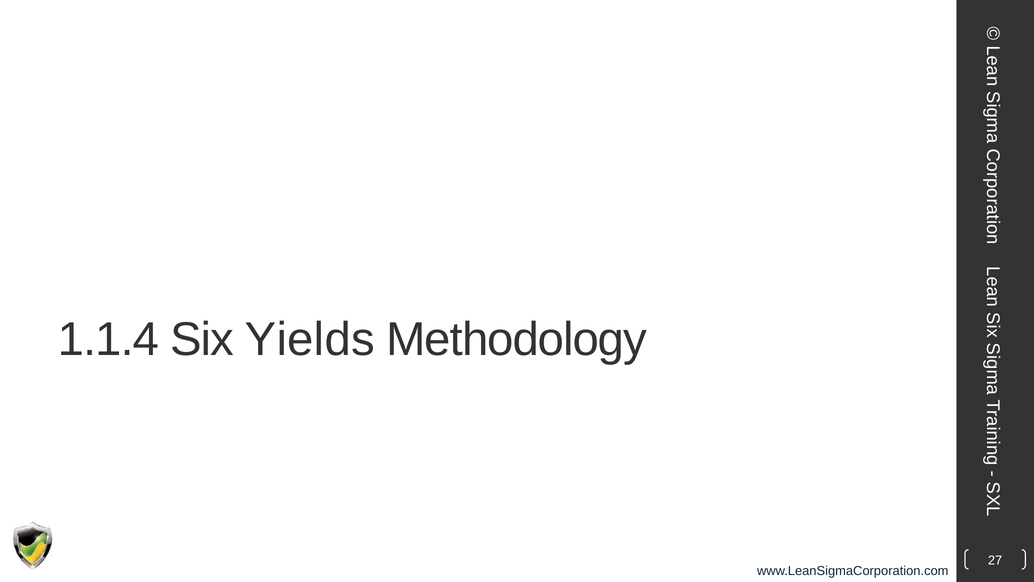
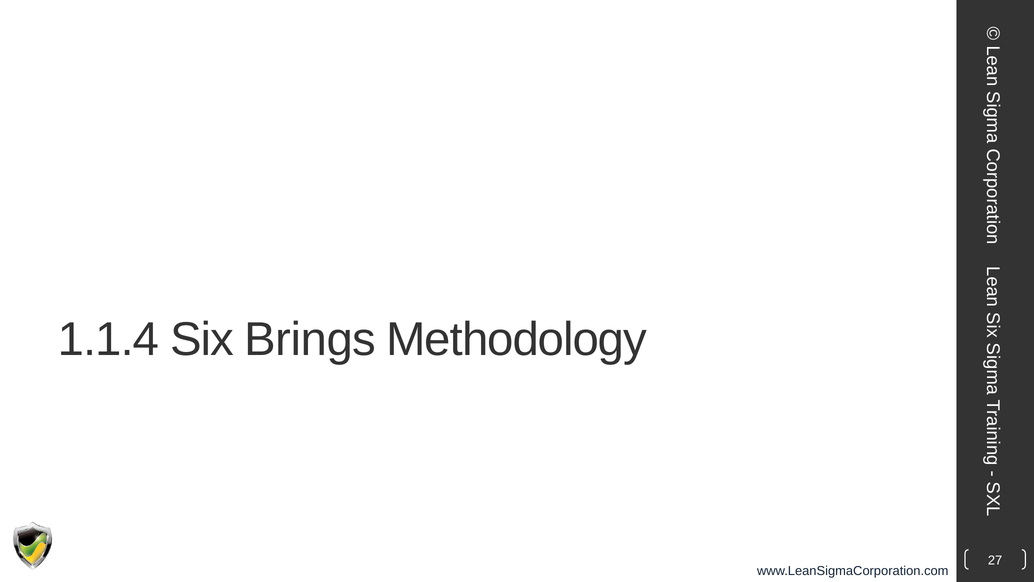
Yields: Yields -> Brings (310, 340)
